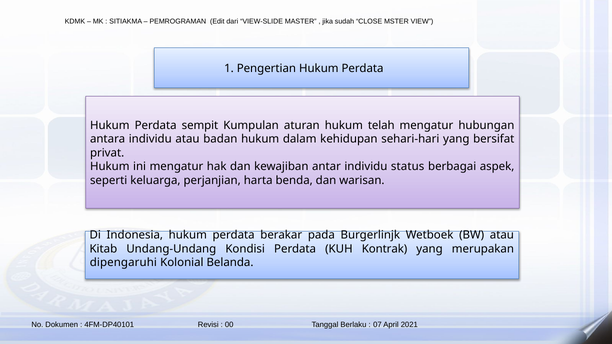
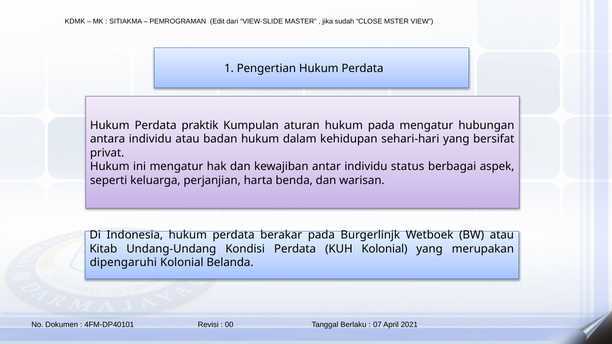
sempit: sempit -> praktik (200, 125)
hukum telah: telah -> pada (381, 125)
KUH Kontrak: Kontrak -> Kolonial (385, 249)
